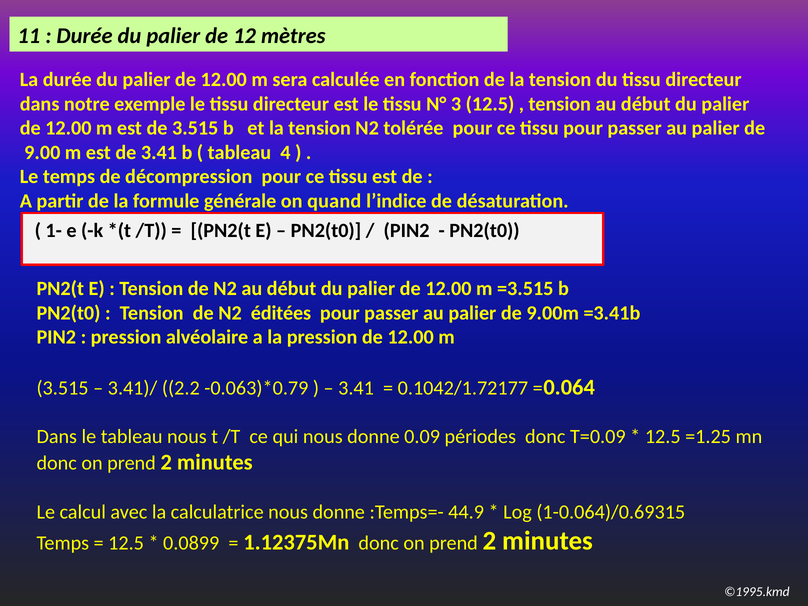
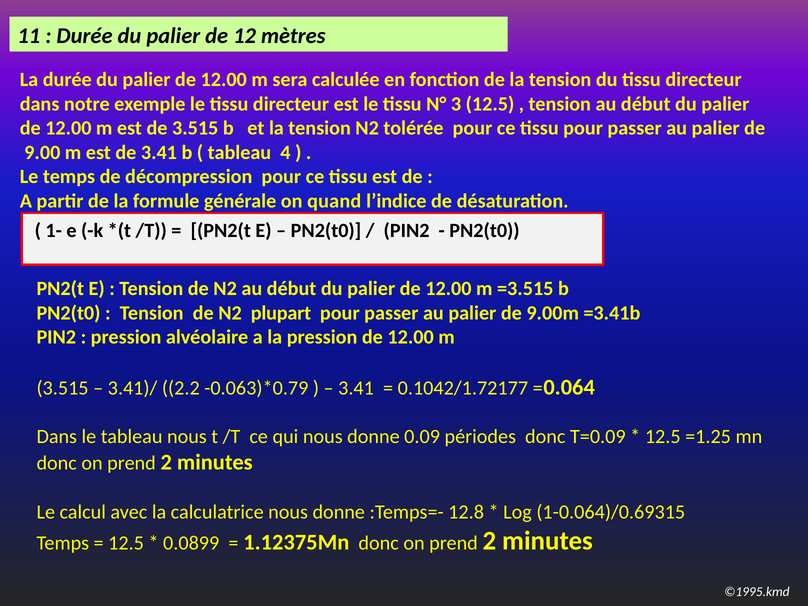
éditées: éditées -> plupart (281, 313)
44.9: 44.9 -> 12.8 (466, 512)
